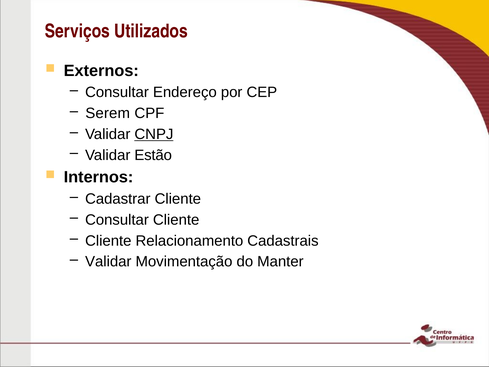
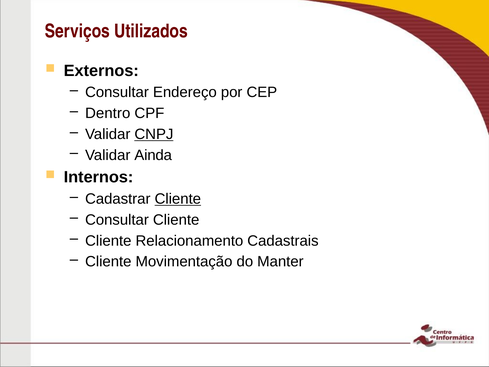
Serem: Serem -> Dentro (108, 113)
Estão: Estão -> Ainda (153, 155)
Cliente underline: none -> present (178, 199)
Validar: Validar -> Cliente (108, 261)
